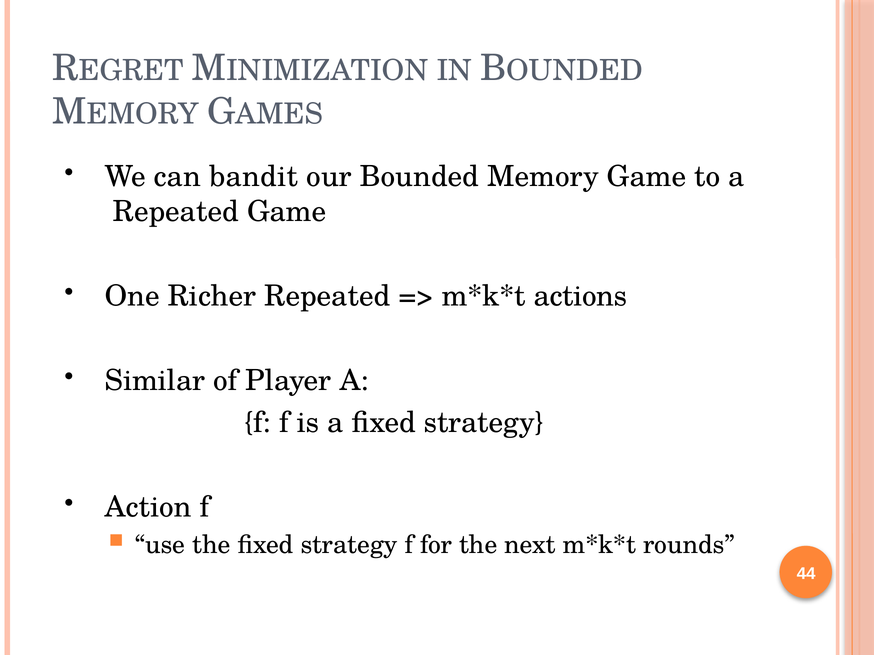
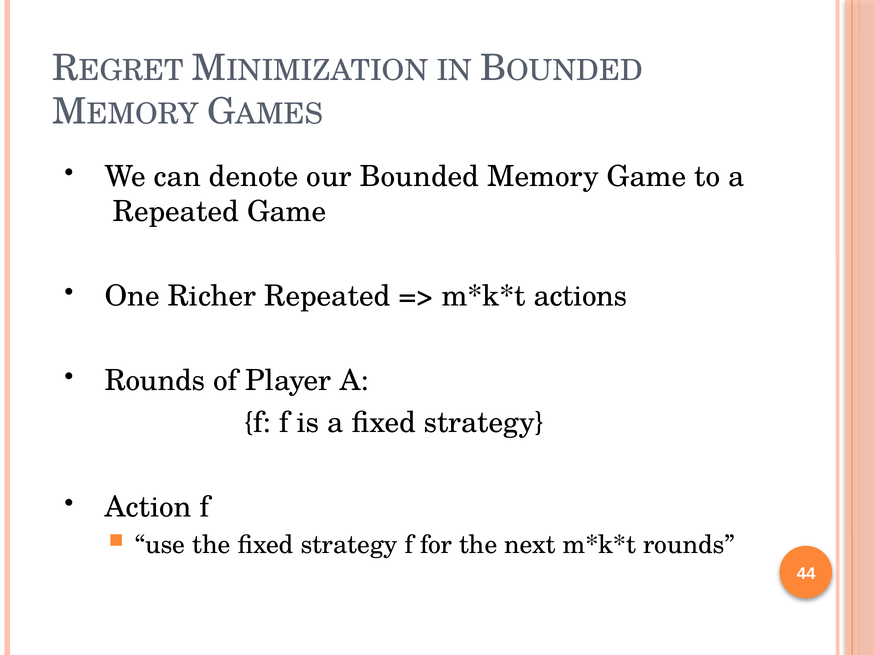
bandit: bandit -> denote (254, 177)
Similar: Similar -> Rounds (155, 381)
